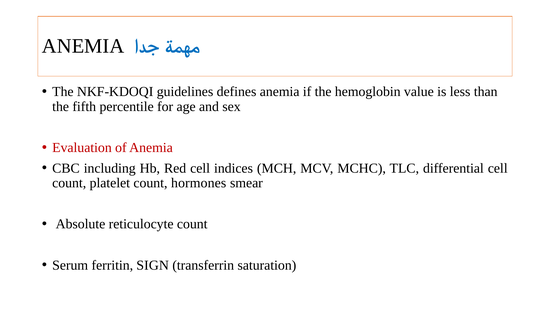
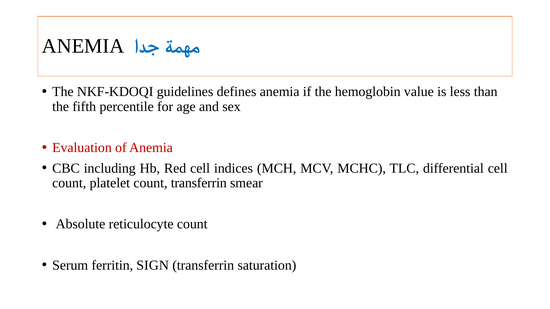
count hormones: hormones -> transferrin (199, 183)
